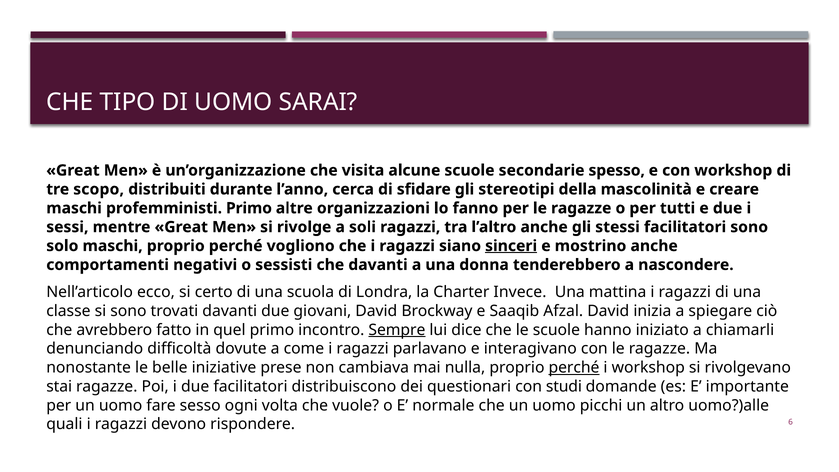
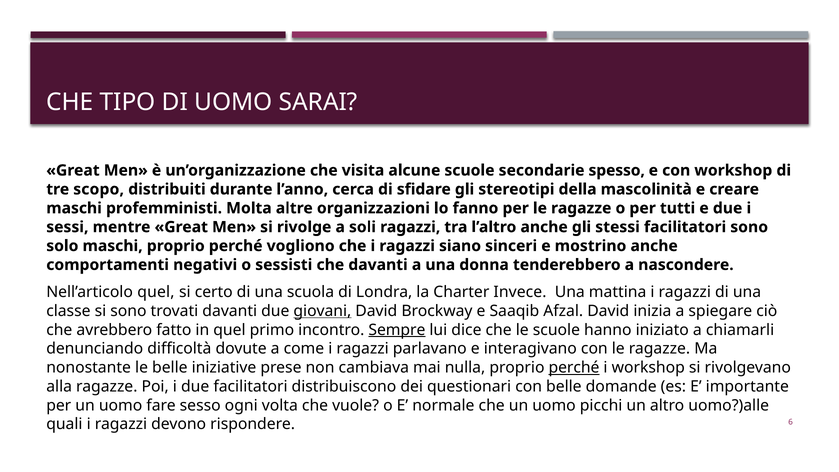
profemministi Primo: Primo -> Molta (249, 208)
sinceri underline: present -> none (511, 246)
Nell’articolo ecco: ecco -> quel (156, 292)
giovani underline: none -> present (322, 311)
stai: stai -> alla (59, 386)
con studi: studi -> belle (564, 386)
